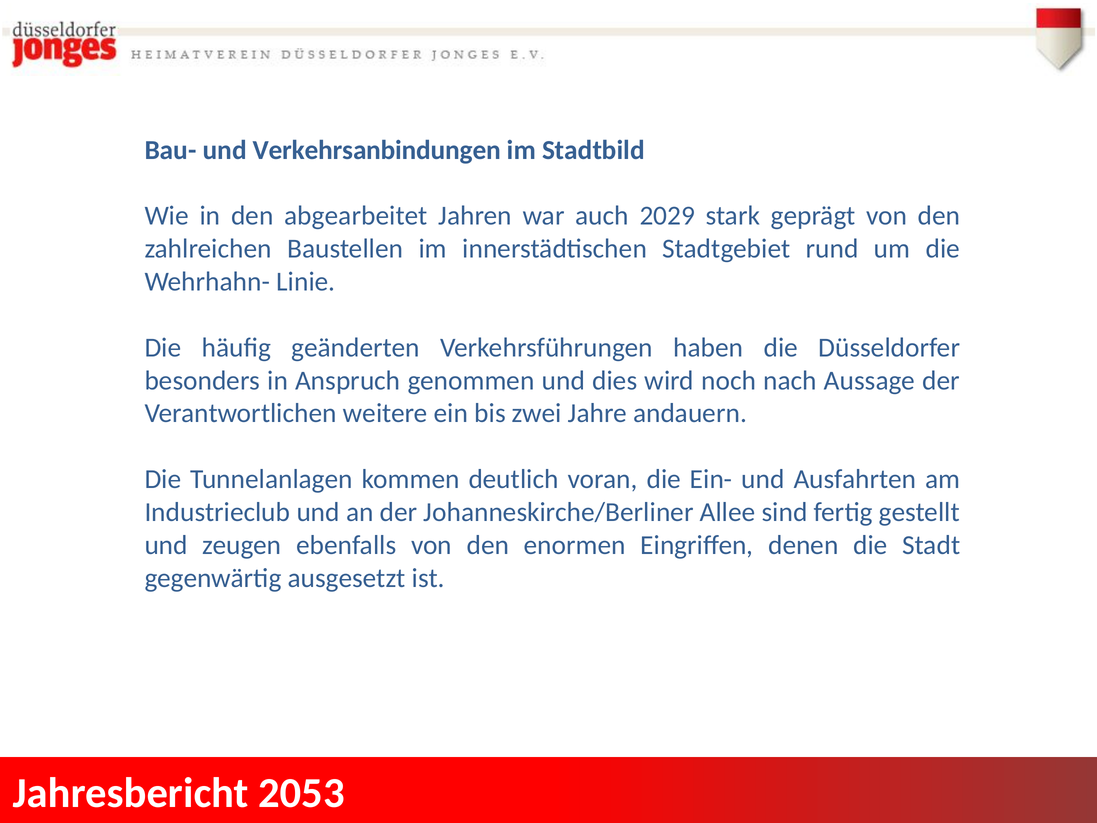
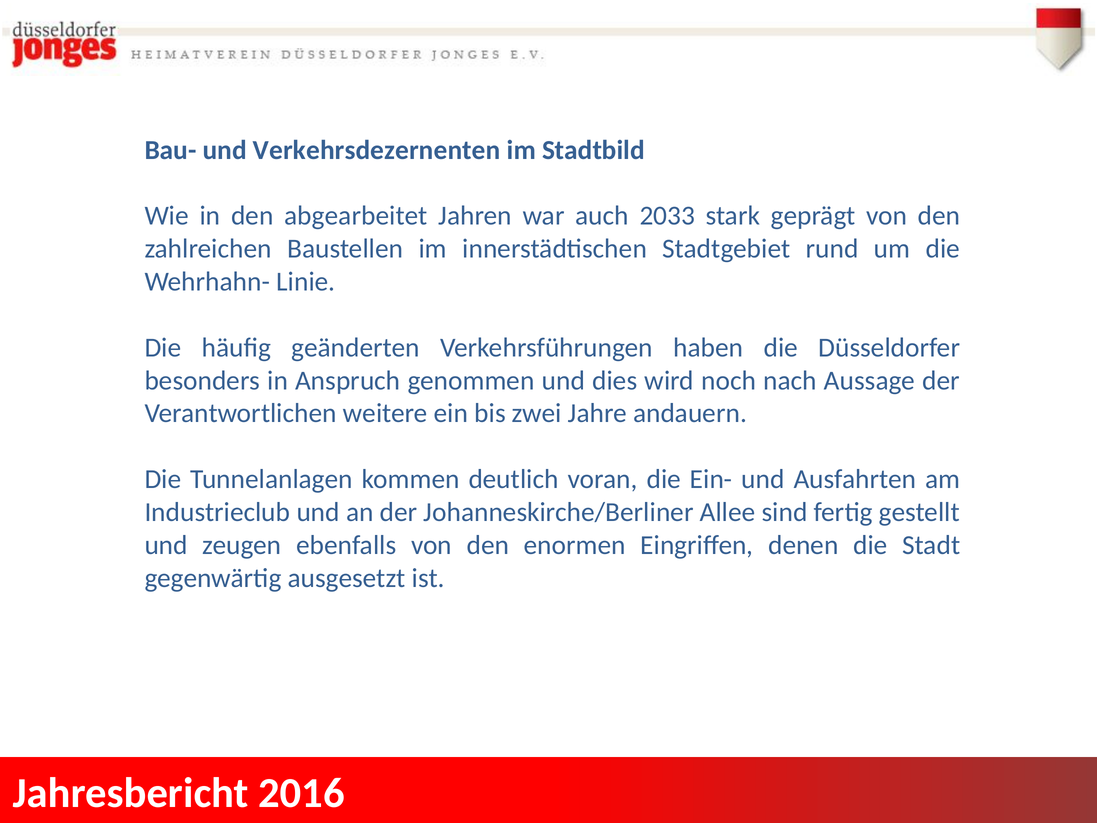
Verkehrsanbindungen: Verkehrsanbindungen -> Verkehrsdezernenten (377, 150)
2029: 2029 -> 2033 (667, 216)
2053: 2053 -> 2016 (301, 793)
